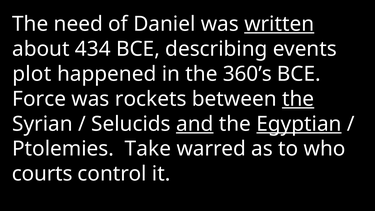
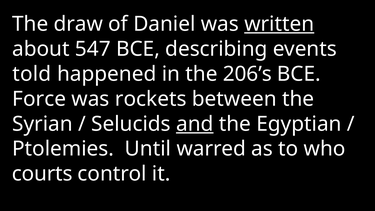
need: need -> draw (78, 24)
434: 434 -> 547 (93, 49)
plot: plot -> told (32, 74)
360’s: 360’s -> 206’s (247, 74)
the underline: present -> none (298, 99)
Egyptian underline: present -> none (299, 124)
Take: Take -> Until (148, 149)
